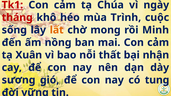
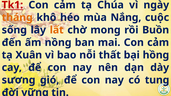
tháng colour: red -> orange (17, 17)
Trình: Trình -> Nắng (126, 17)
Minh: Minh -> Buồn (156, 30)
nhận: nhận -> hồng (156, 55)
